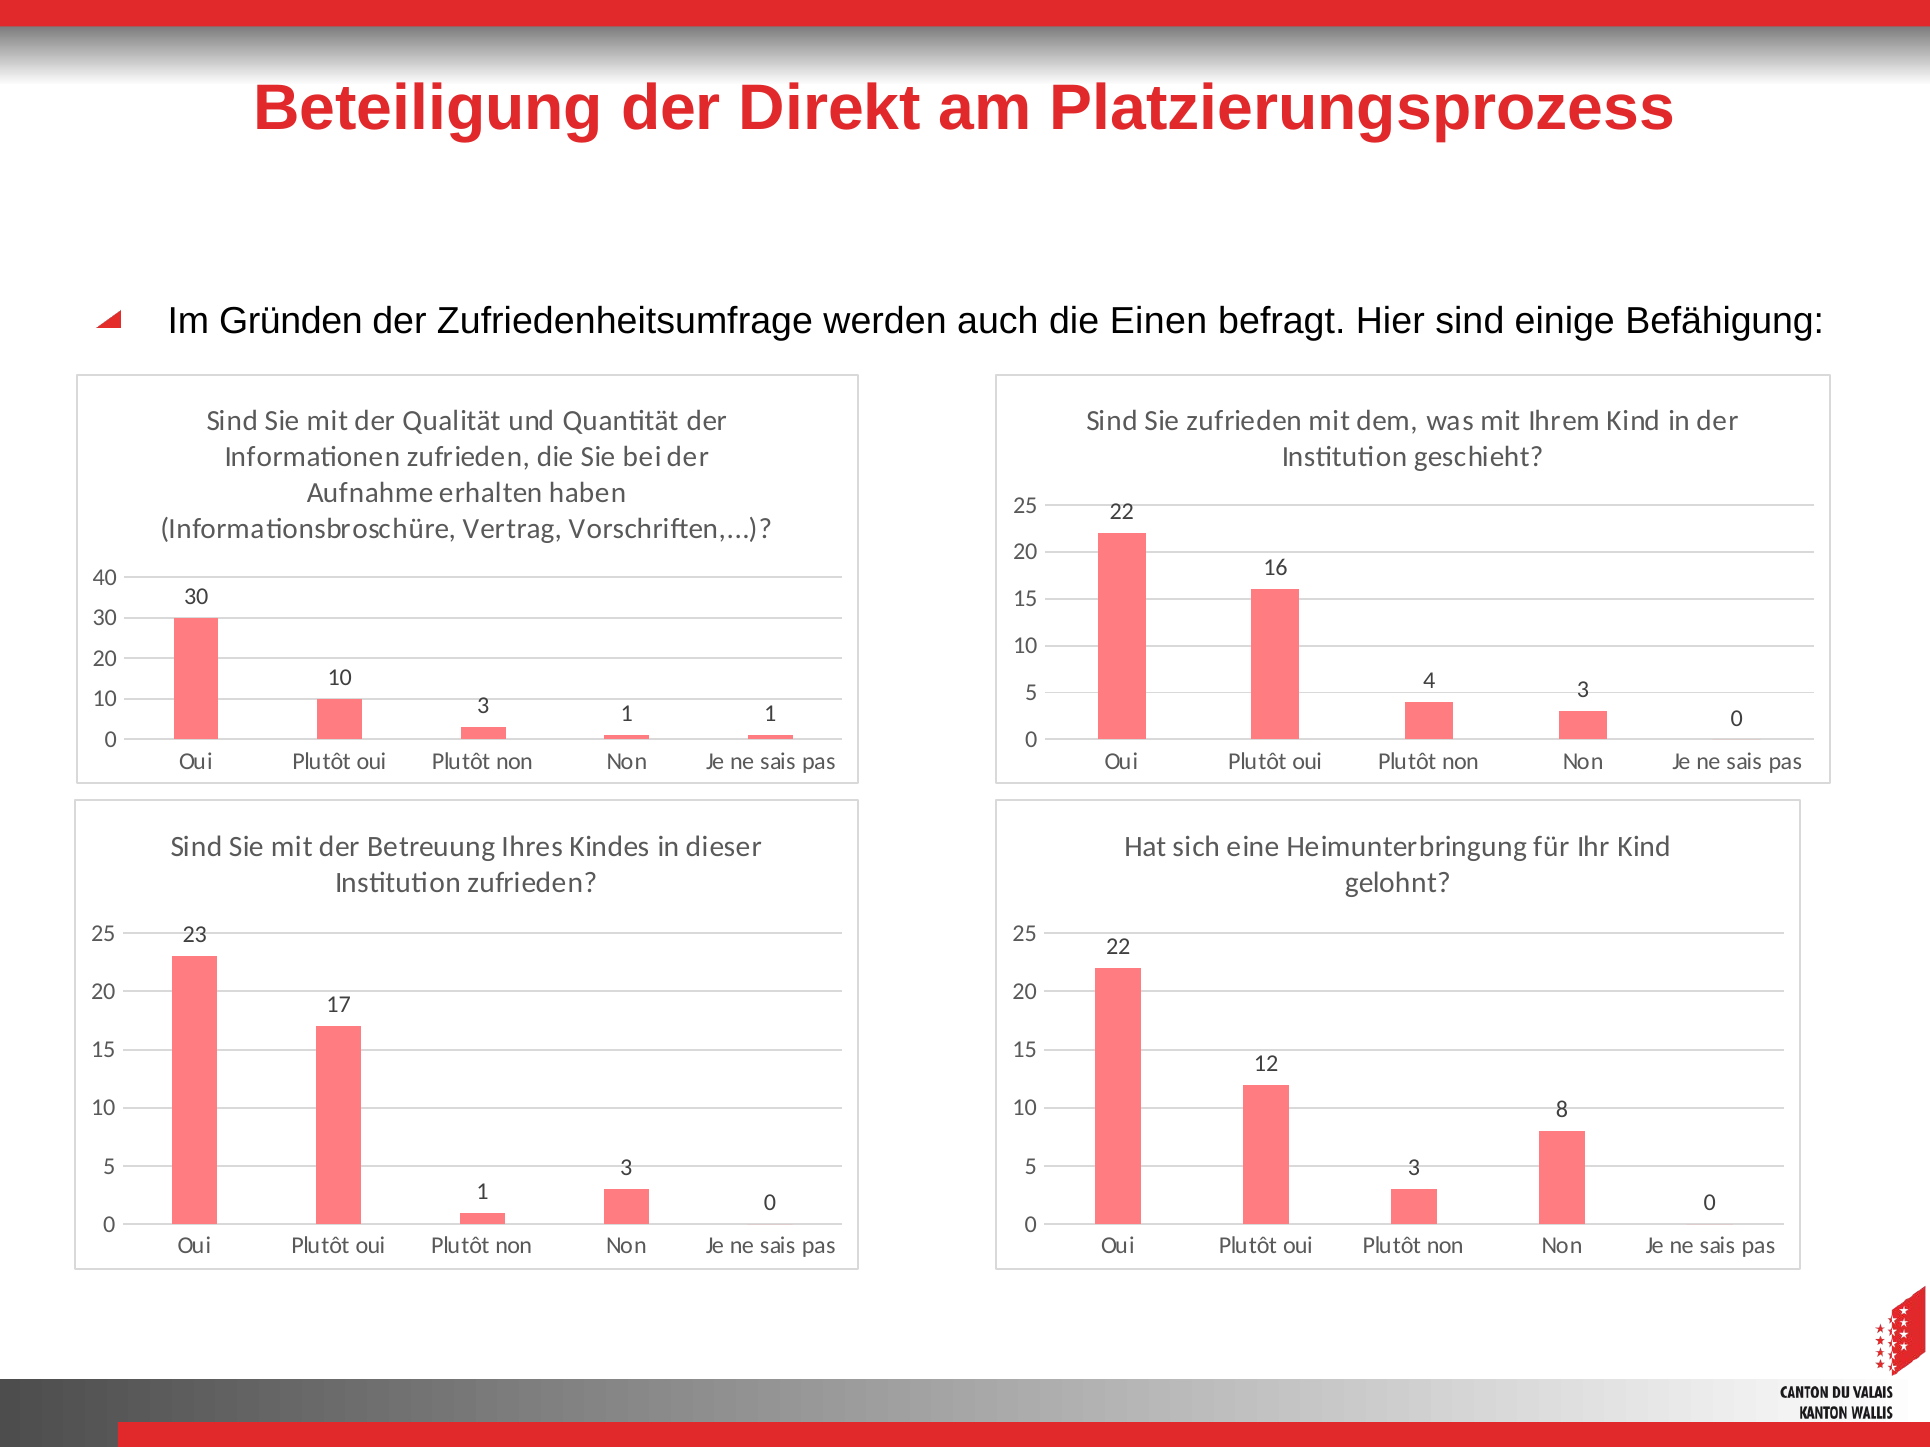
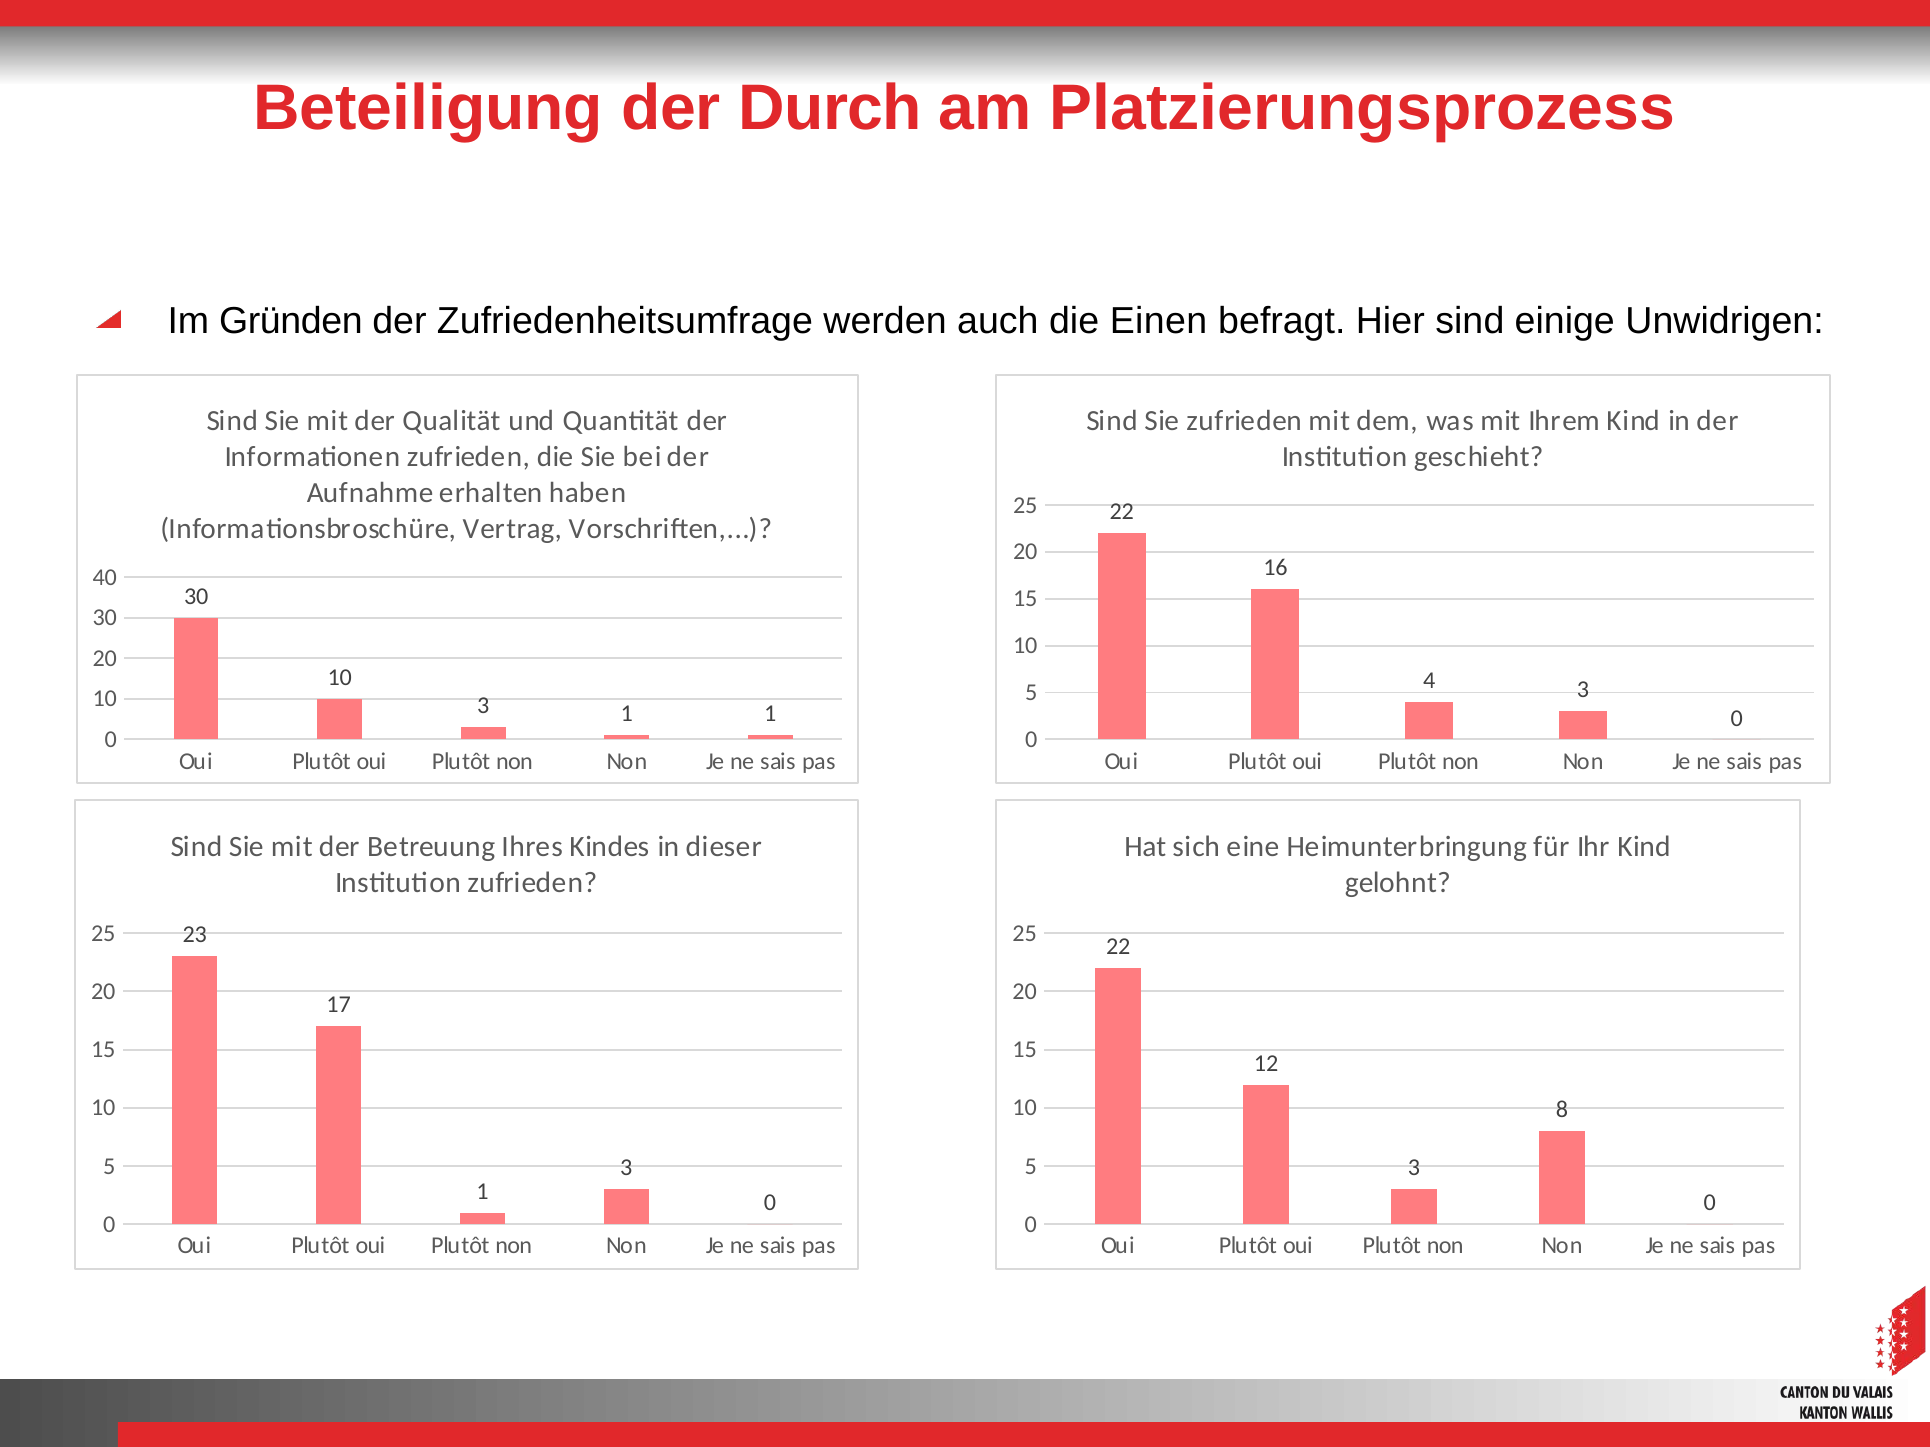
Direkt: Direkt -> Durch (830, 108)
Befähigung: Befähigung -> Unwidrigen (1725, 322)
